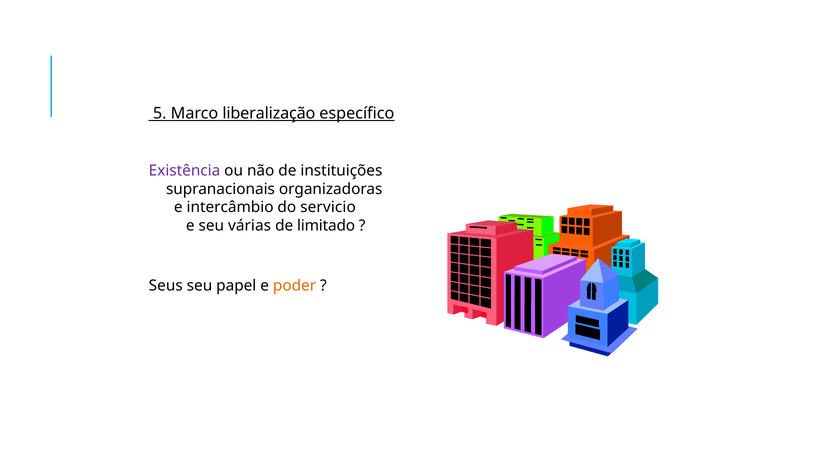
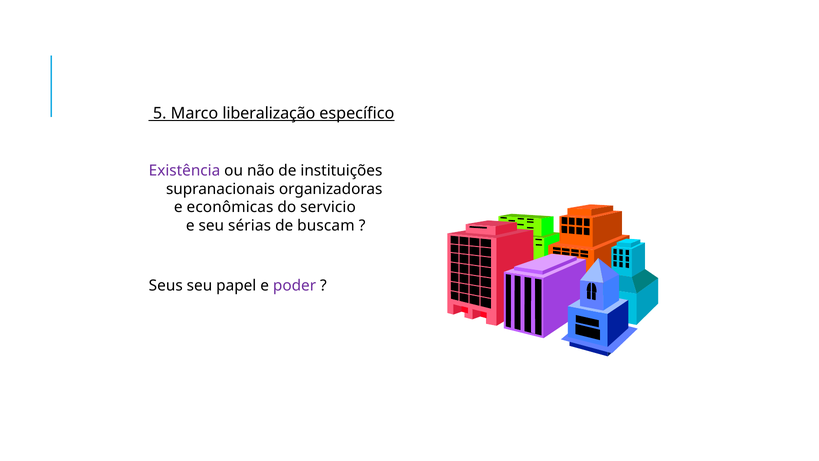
intercâmbio: intercâmbio -> econômicas (230, 207)
várias: várias -> sérias (250, 225)
limitado: limitado -> buscam (326, 225)
poder colour: orange -> purple (295, 285)
